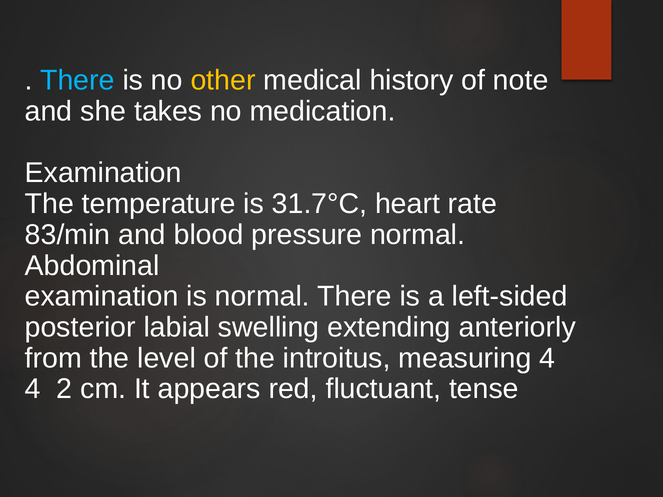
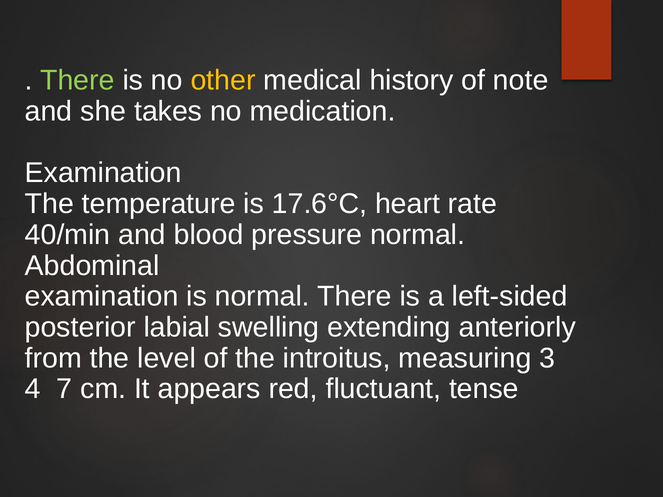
There colour: light blue -> light green (77, 81)
31.7°C: 31.7°C -> 17.6°C (320, 204)
83/min: 83/min -> 40/min (68, 235)
measuring 4: 4 -> 3 (547, 358)
2: 2 -> 7 (64, 389)
